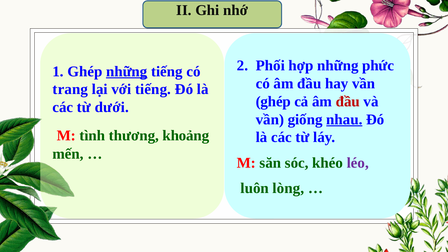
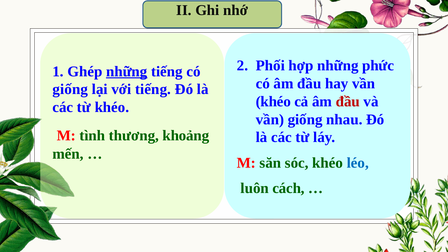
trang: trang -> giống (70, 89)
ghép: ghép -> khéo (273, 102)
từ dưới: dưới -> khéo (112, 107)
nhau underline: present -> none (344, 119)
léo colour: purple -> blue (358, 163)
lòng: lòng -> cách (289, 188)
